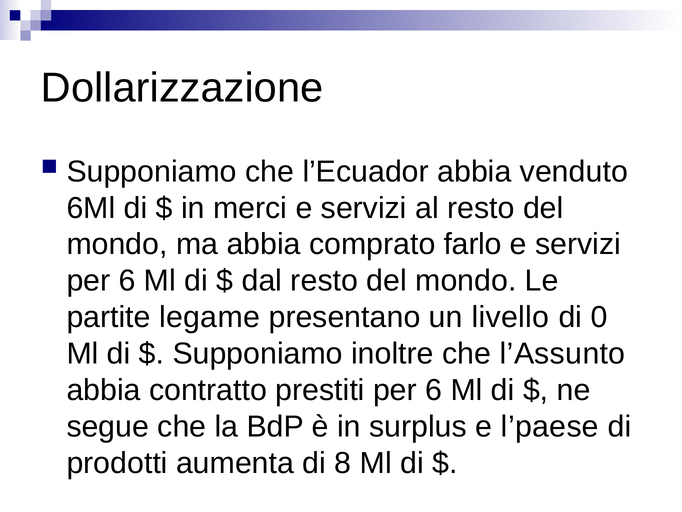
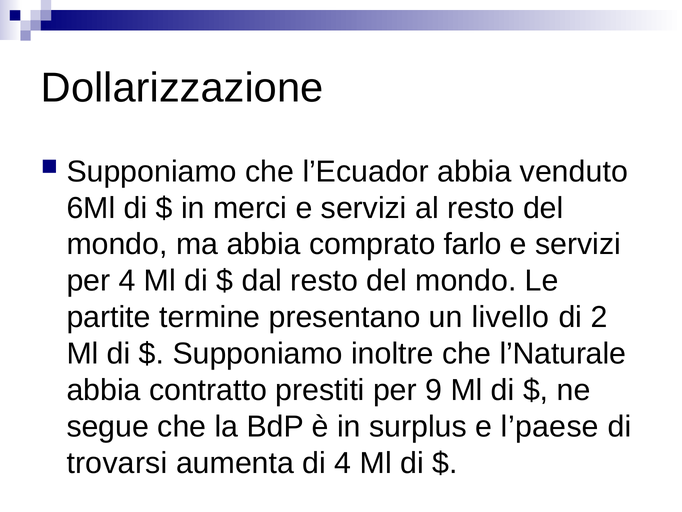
6: 6 -> 4 (127, 281)
legame: legame -> termine (210, 317)
0: 0 -> 2 (599, 317)
l’Assunto: l’Assunto -> l’Naturale (563, 353)
prestiti per 6: 6 -> 9 (434, 390)
prodotti: prodotti -> trovarsi (117, 463)
di 8: 8 -> 4 (343, 463)
